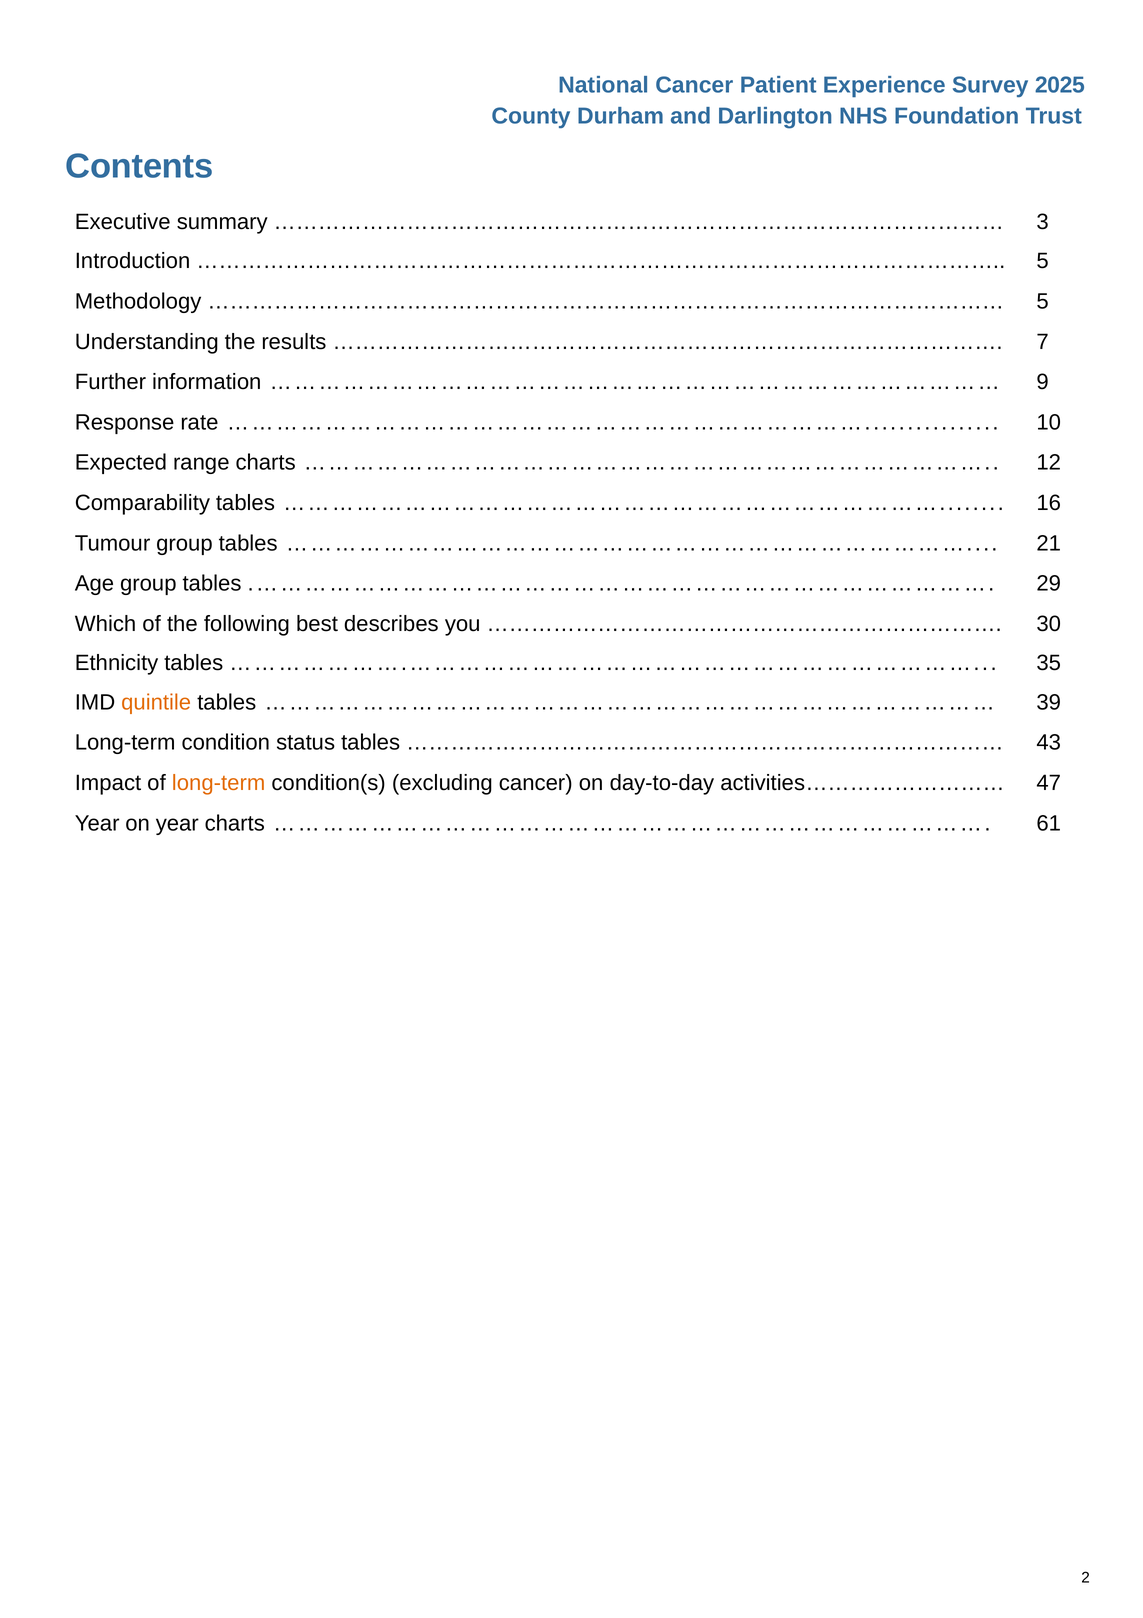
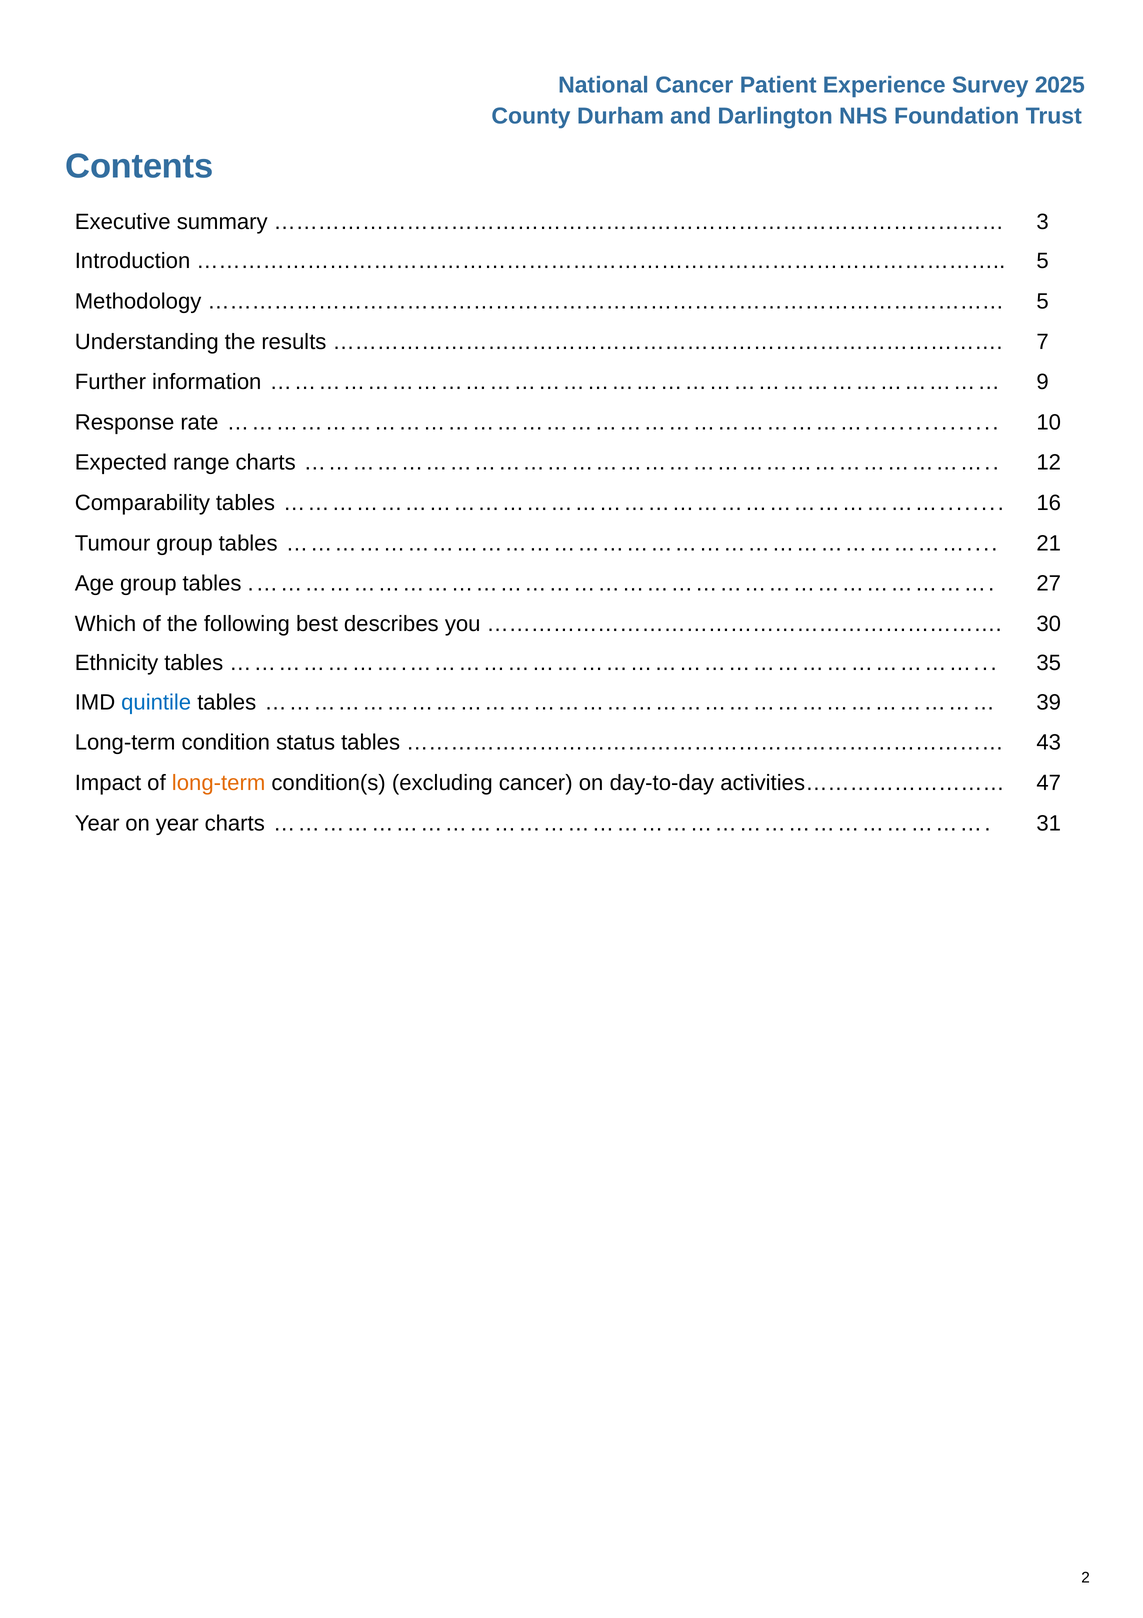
29: 29 -> 27 (1049, 583)
quintile colour: orange -> blue (156, 702)
61: 61 -> 31 (1049, 823)
